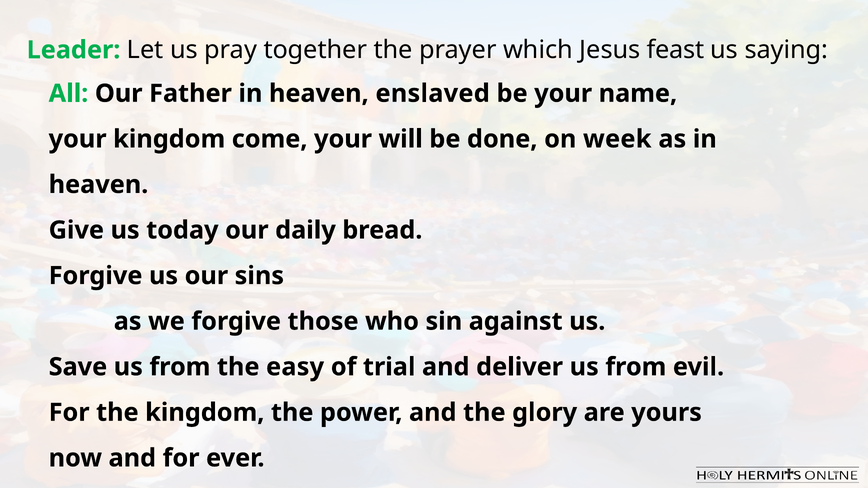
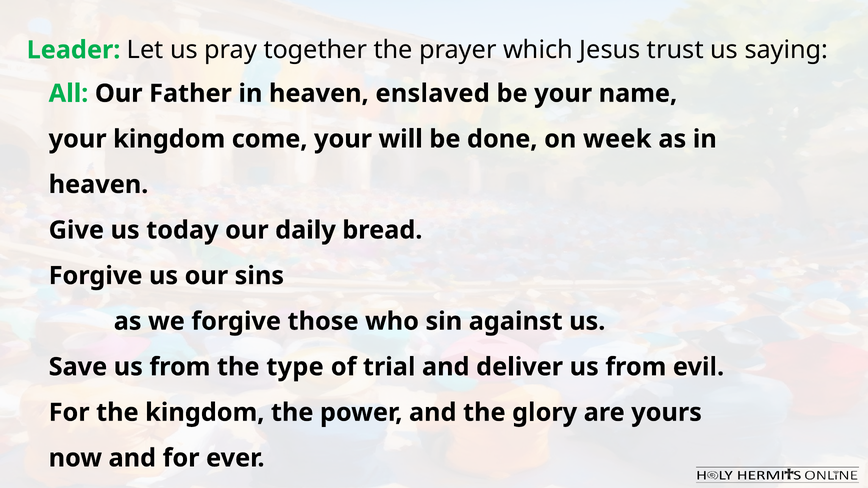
feast: feast -> trust (675, 50)
easy: easy -> type (295, 367)
